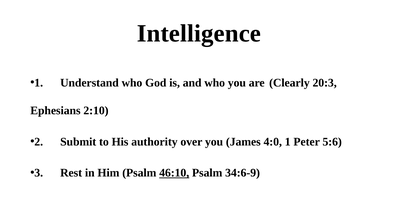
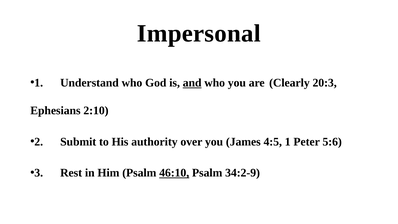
Intelligence: Intelligence -> Impersonal (199, 33)
and underline: none -> present (192, 83)
4:0: 4:0 -> 4:5 (273, 142)
34:6-9: 34:6-9 -> 34:2-9 (243, 173)
